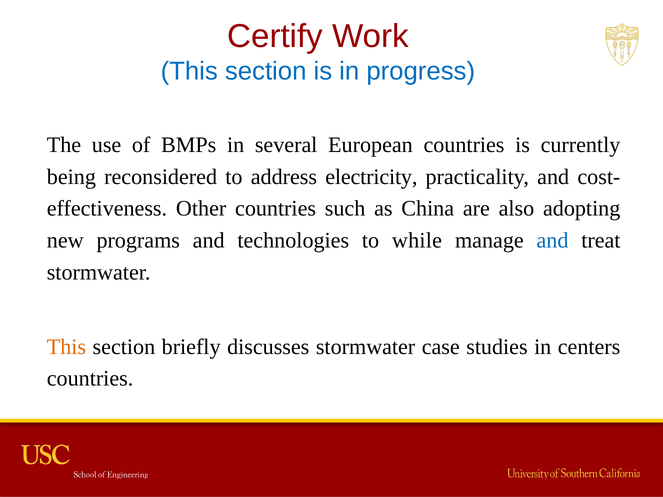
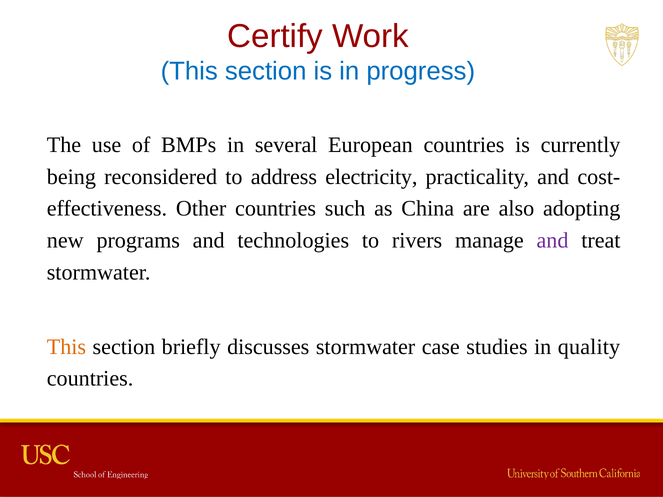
while: while -> rivers (417, 241)
and colour: blue -> purple (552, 241)
centers: centers -> quality (589, 347)
